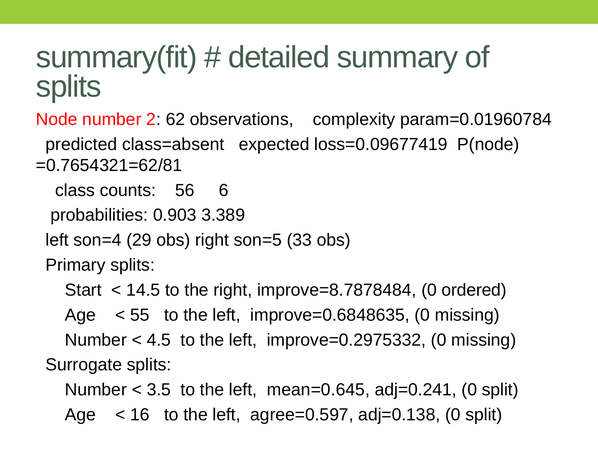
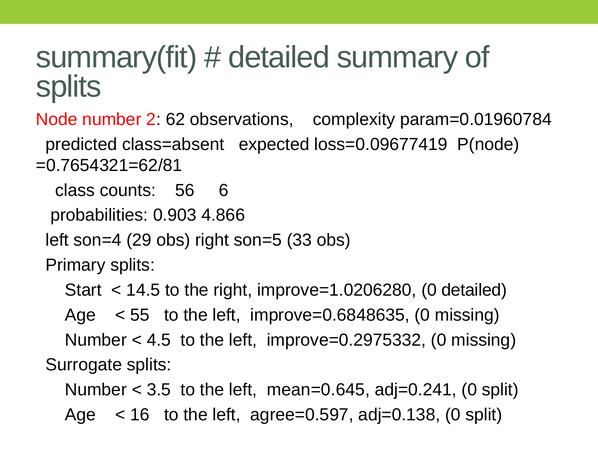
3.389: 3.389 -> 4.866 (223, 215)
improve=8.7878484: improve=8.7878484 -> improve=1.0206280 (337, 290)
0 ordered: ordered -> detailed (474, 290)
